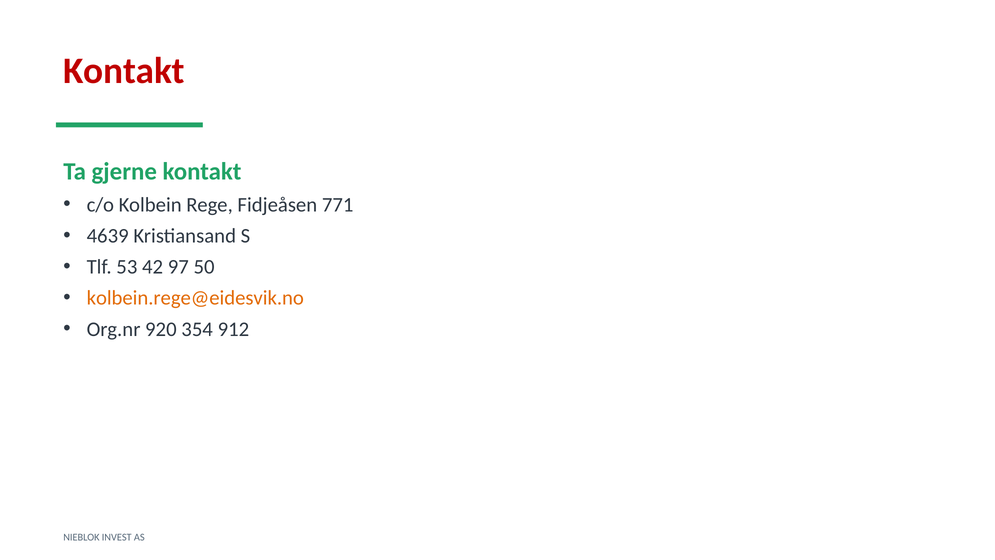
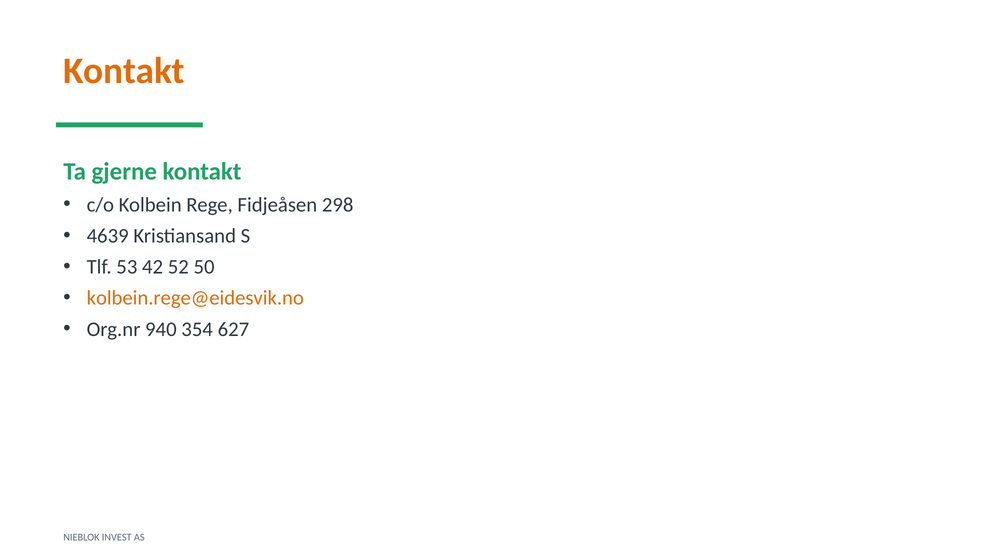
Kontakt colour: red -> orange (124, 71)
771: 771 -> 298 (338, 205)
97: 97 -> 52 (178, 267)
920: 920 -> 940 (161, 329)
912: 912 -> 627 (233, 329)
